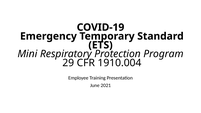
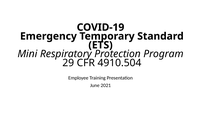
1910.004: 1910.004 -> 4910.504 (119, 63)
